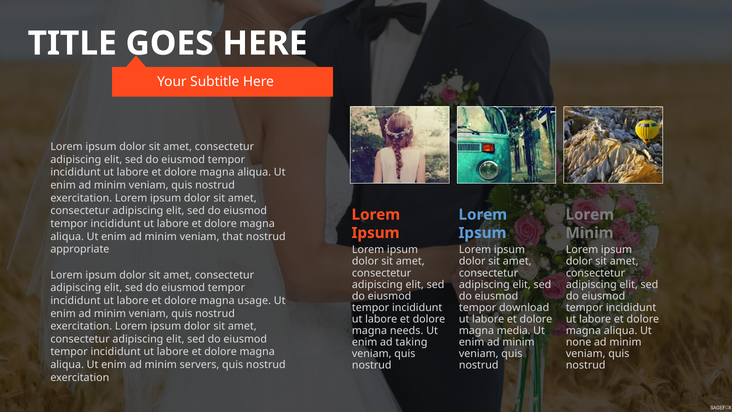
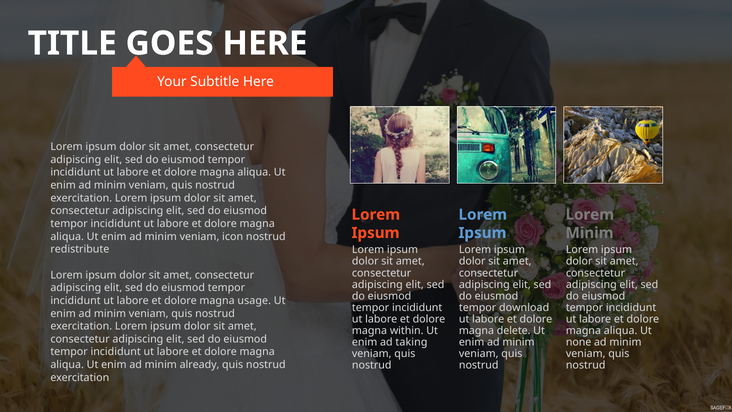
that: that -> icon (233, 236)
appropriate: appropriate -> redistribute (80, 249)
needs: needs -> within (407, 331)
media: media -> delete (514, 331)
servers: servers -> already (200, 365)
